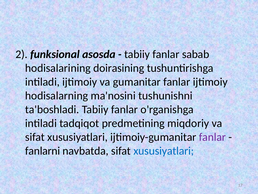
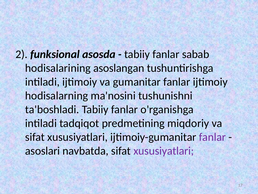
doirasining: doirasining -> asoslangan (119, 68)
fanlarni: fanlarni -> asoslari (43, 151)
xususiyatlari colour: blue -> purple (164, 151)
